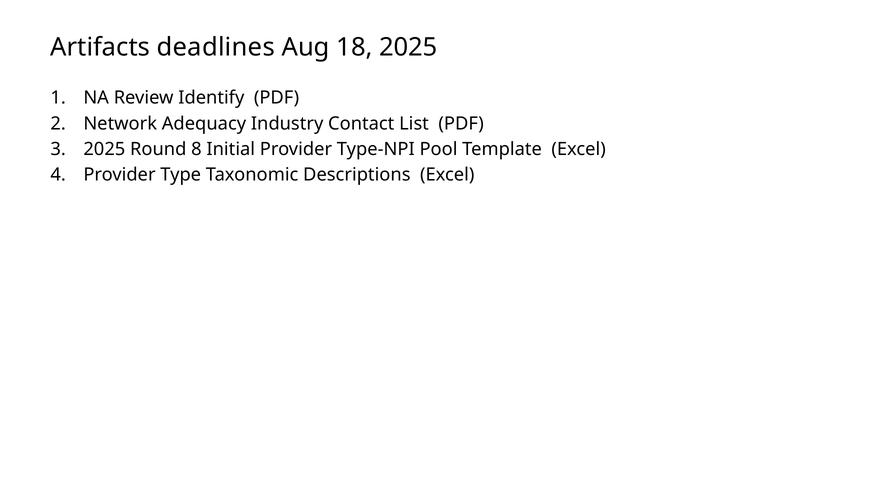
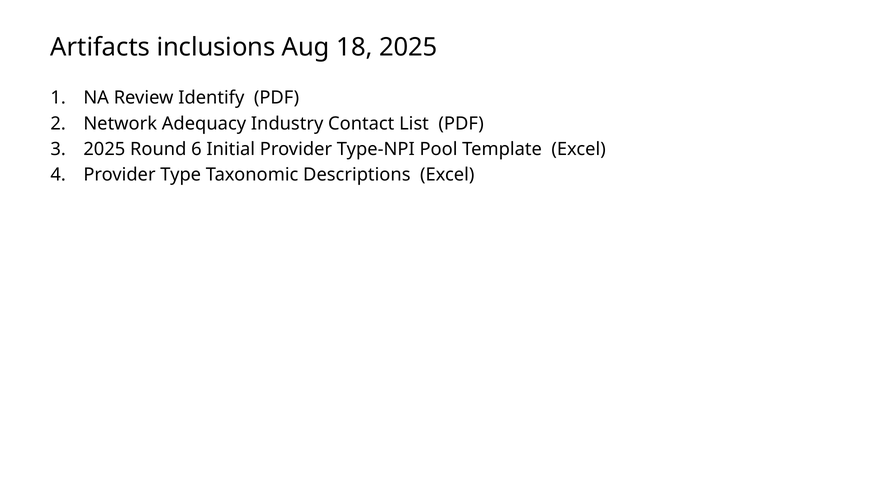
deadlines: deadlines -> inclusions (216, 47)
8: 8 -> 6 (196, 149)
